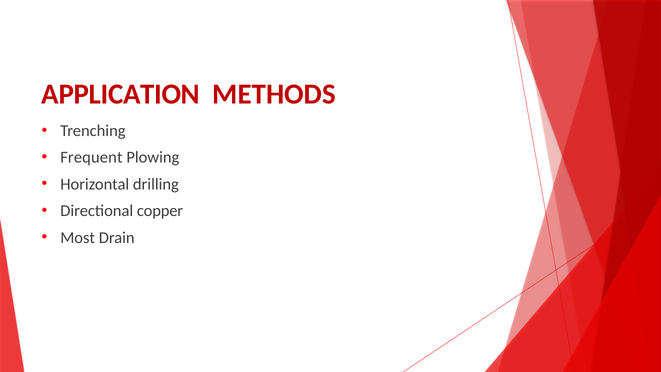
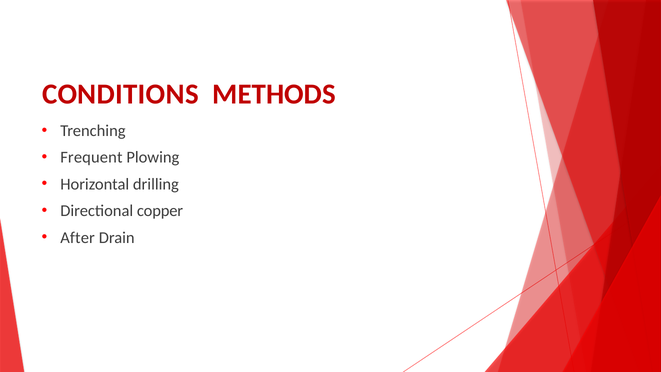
APPLICATION: APPLICATION -> CONDITIONS (120, 94)
Most: Most -> After (78, 238)
